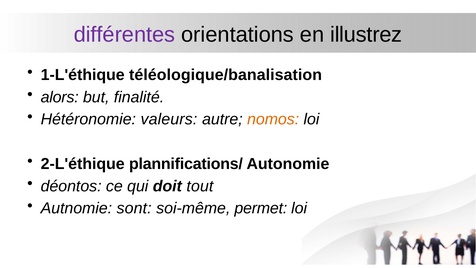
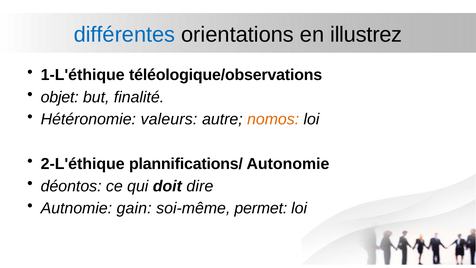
différentes colour: purple -> blue (124, 35)
téléologique/banalisation: téléologique/banalisation -> téléologique/observations (226, 75)
alors: alors -> objet (60, 97)
tout: tout -> dire (200, 186)
sont: sont -> gain (134, 208)
